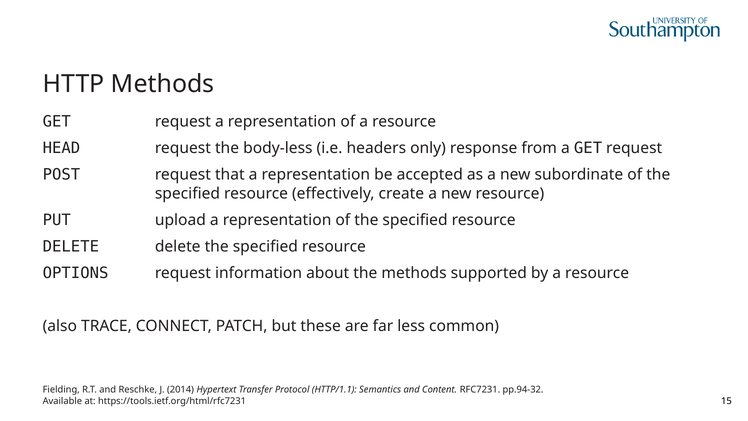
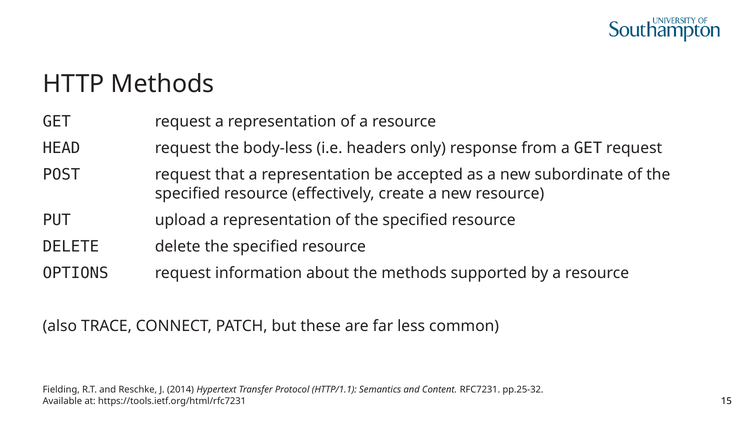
pp.94-32: pp.94-32 -> pp.25-32 (523, 390)
